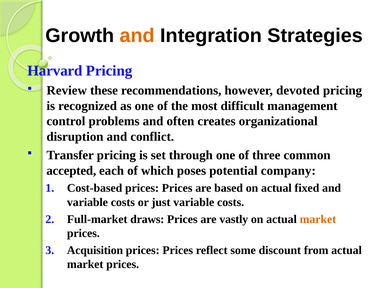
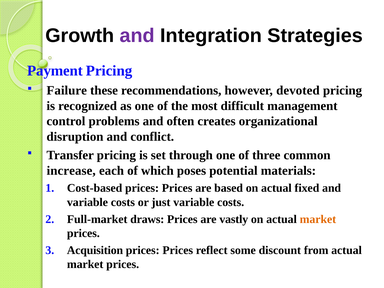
and colour: orange -> purple (137, 36)
Harvard: Harvard -> Payment (55, 71)
Review: Review -> Failure (67, 91)
accepted: accepted -> increase (71, 171)
company: company -> materials (288, 171)
